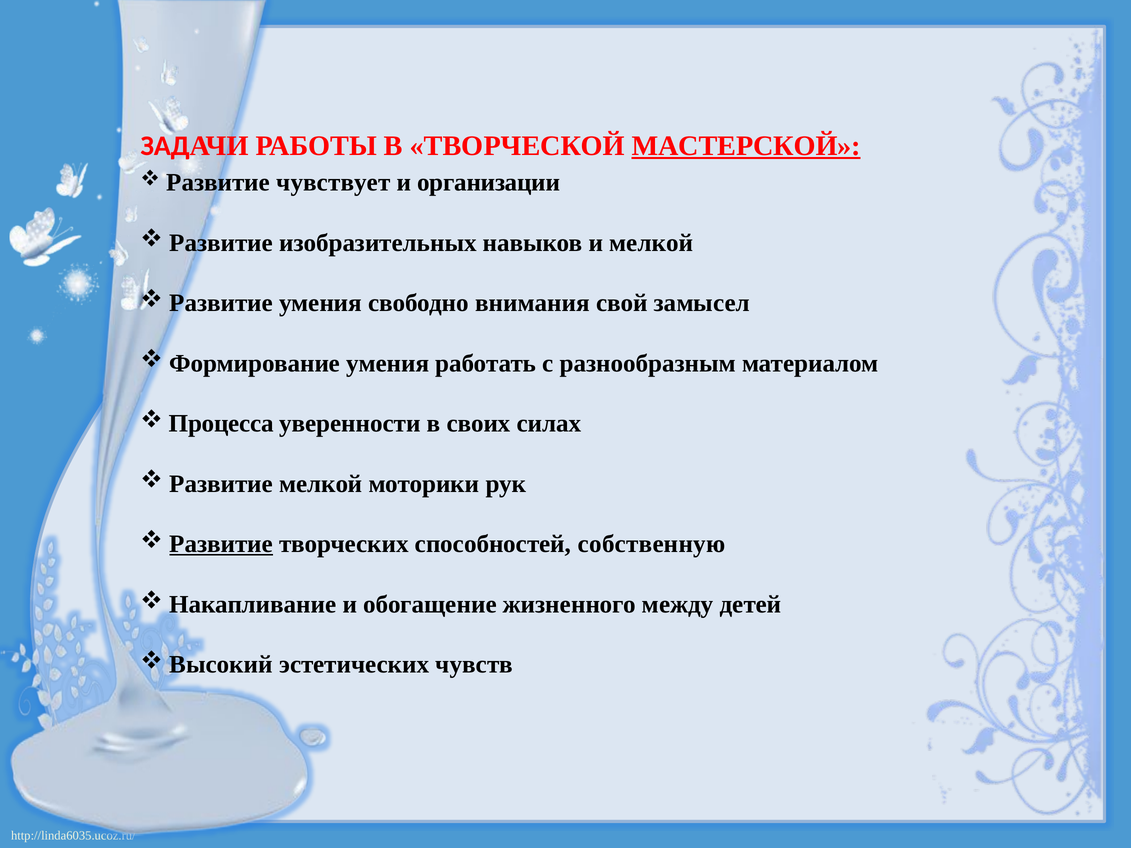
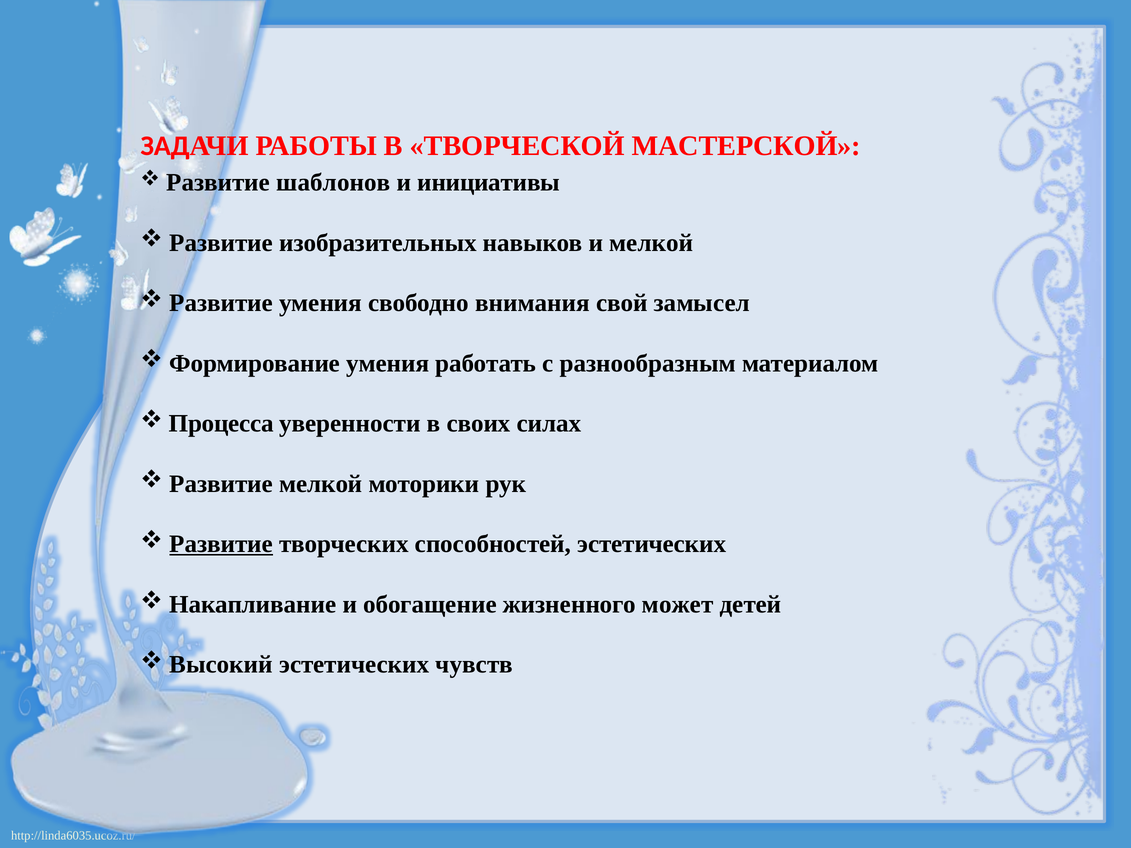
МАСТЕРСКОЙ underline: present -> none (746, 146)
чувствует: чувствует -> шаблонов (333, 183)
организации: организации -> инициативы (489, 183)
способностей собственную: собственную -> эстетических (652, 544)
между: между -> может (678, 605)
